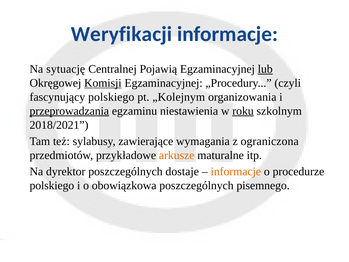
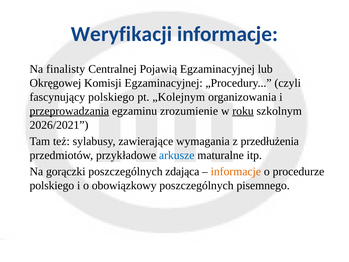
sytuację: sytuację -> finalisty (66, 69)
lub underline: present -> none (265, 69)
Komisji underline: present -> none (103, 83)
niestawienia: niestawienia -> zrozumienie (189, 111)
2018/2021: 2018/2021 -> 2026/2021 (59, 125)
ograniczona: ograniczona -> przedłużenia (270, 141)
arkusze colour: orange -> blue (177, 155)
dyrektor: dyrektor -> gorączki (66, 171)
dostaje: dostaje -> zdająca (182, 171)
obowiązkowa: obowiązkowa -> obowiązkowy (124, 185)
